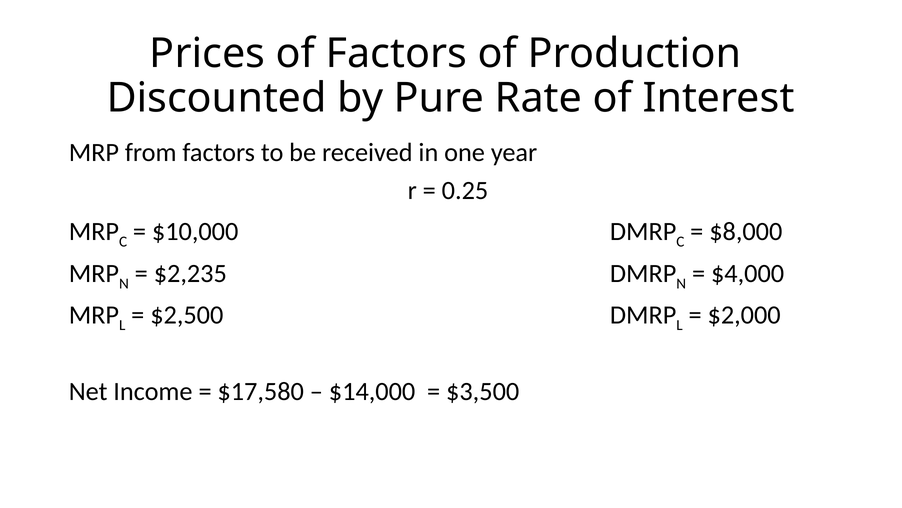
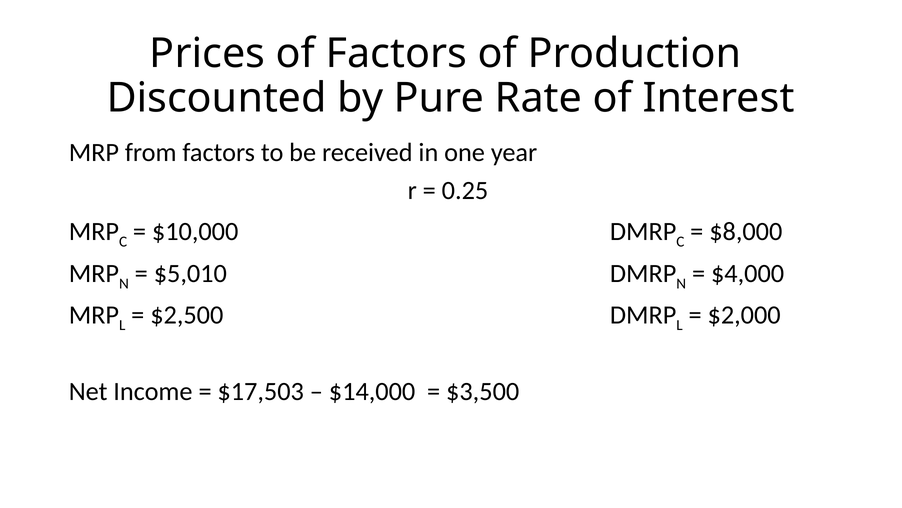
$2,235: $2,235 -> $5,010 (190, 273)
$17,580: $17,580 -> $17,503 (261, 391)
